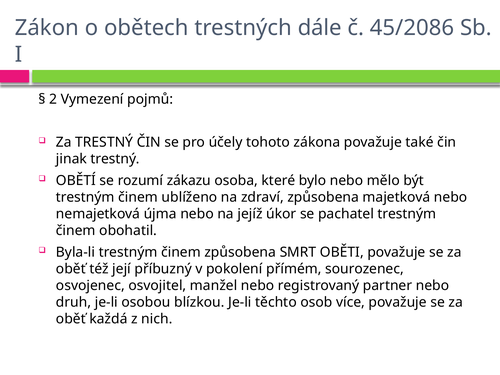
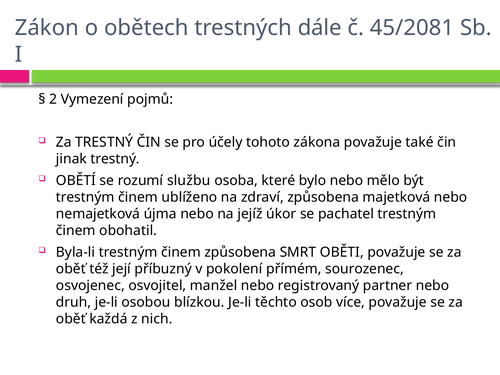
45/2086: 45/2086 -> 45/2081 (412, 28)
zákazu: zákazu -> službu (189, 181)
